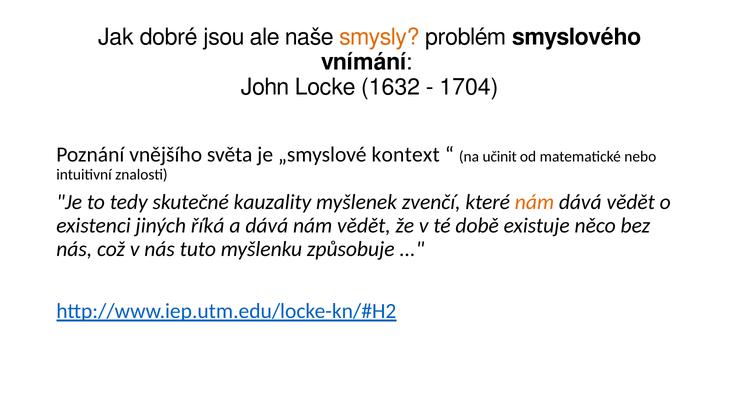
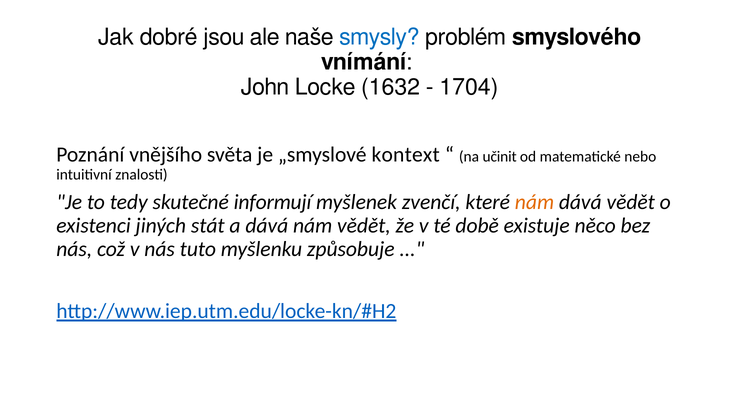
smysly colour: orange -> blue (379, 37)
kauzality: kauzality -> informují (273, 202)
říká: říká -> stát (208, 225)
